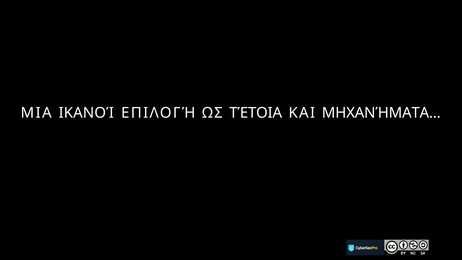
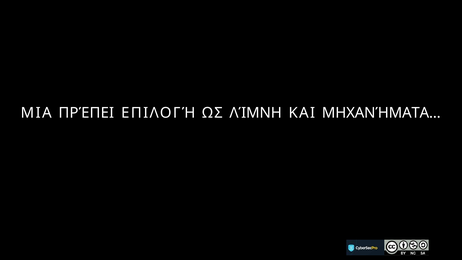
ΙΚΑΝΟΊ: ΙΚΑΝΟΊ -> ΠΡΈΠΕΙ (86, 113)
ΤΈΤΟΙΑ: ΤΈΤΟΙΑ -> ΛΊΜΝΗ (256, 113)
